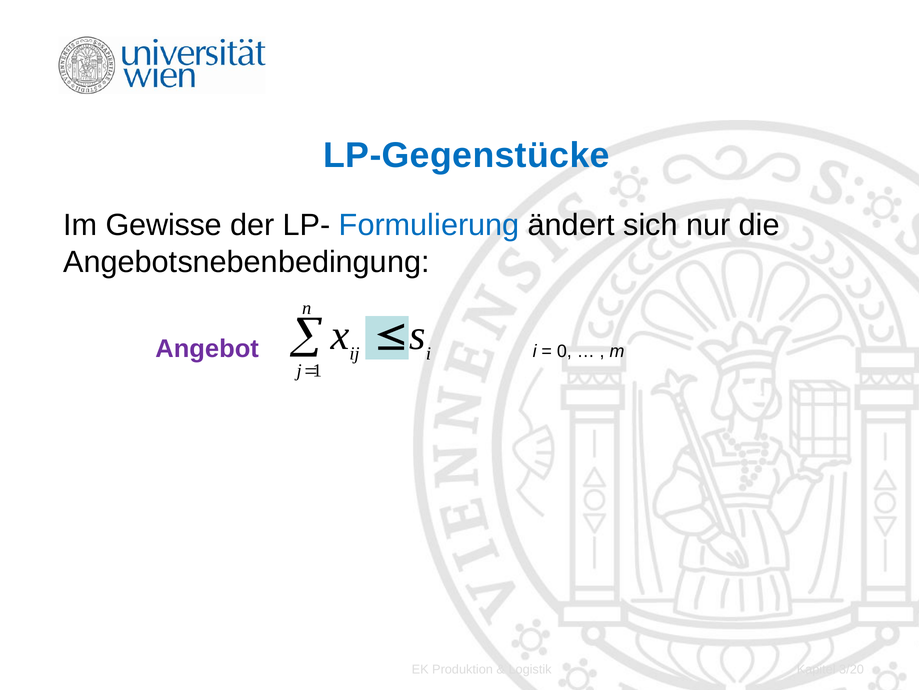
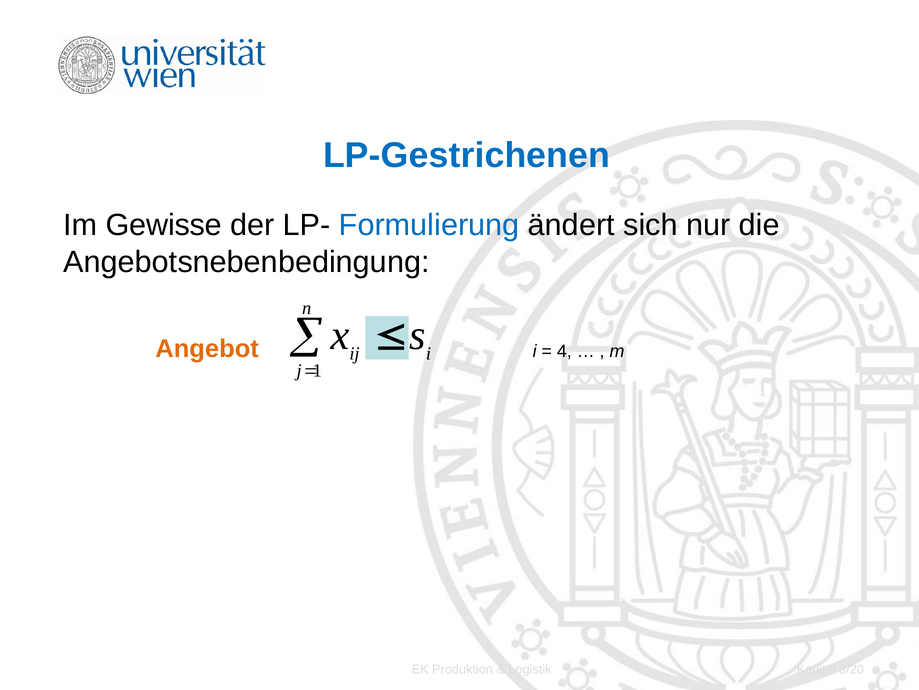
LP-Gegenstücke: LP-Gegenstücke -> LP-Gestrichenen (467, 155)
Angebot colour: purple -> orange (207, 348)
0: 0 -> 4 (564, 351)
